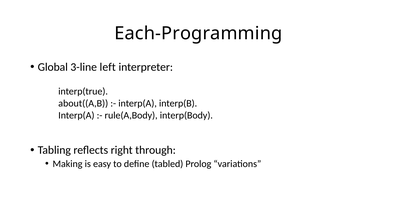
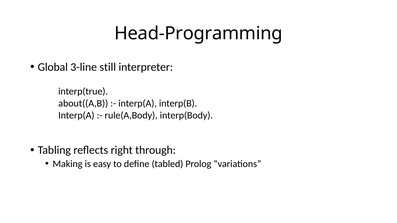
Each-Programming: Each-Programming -> Head-Programming (198, 33)
left: left -> still (108, 67)
